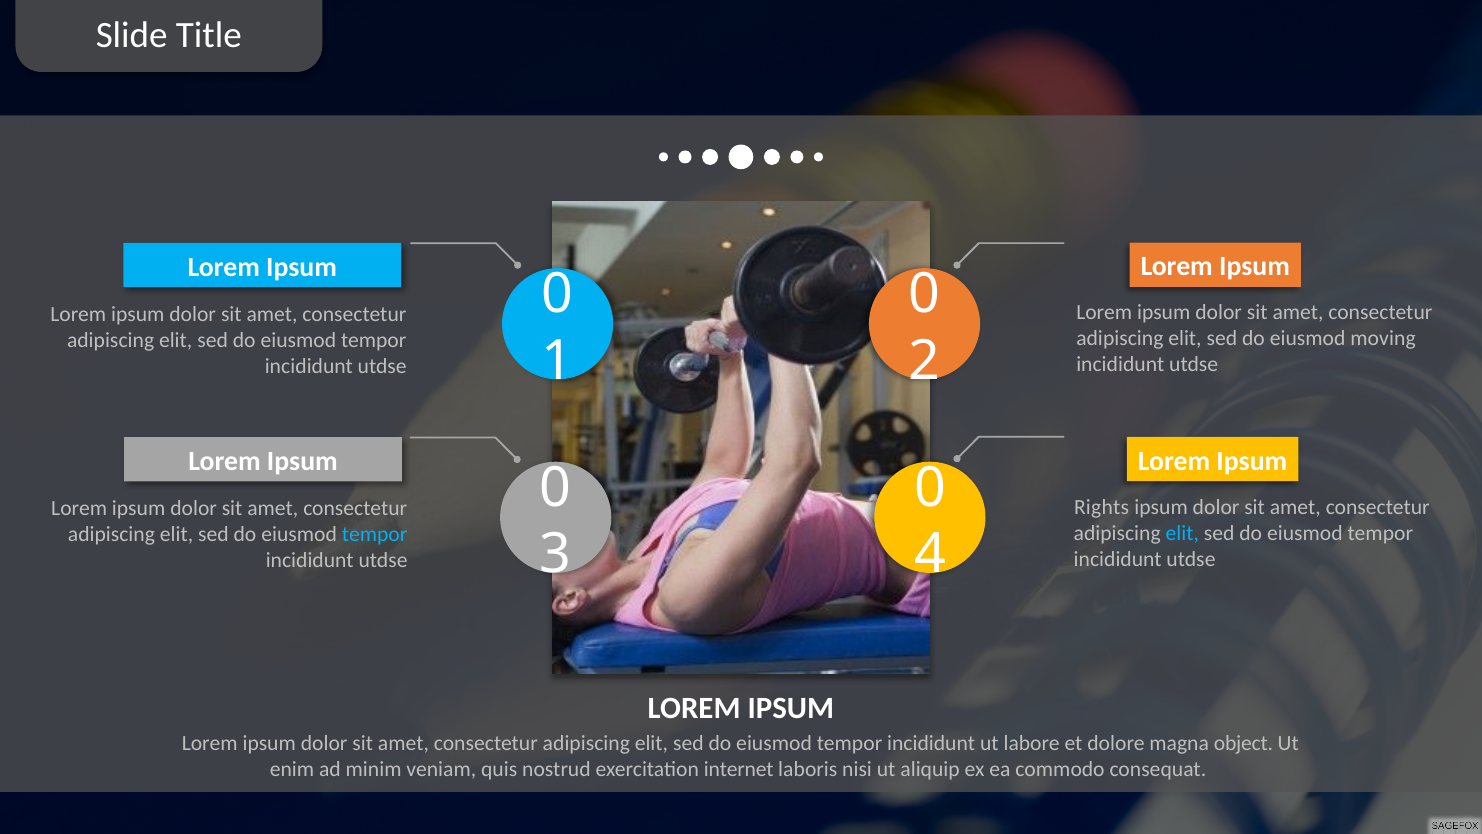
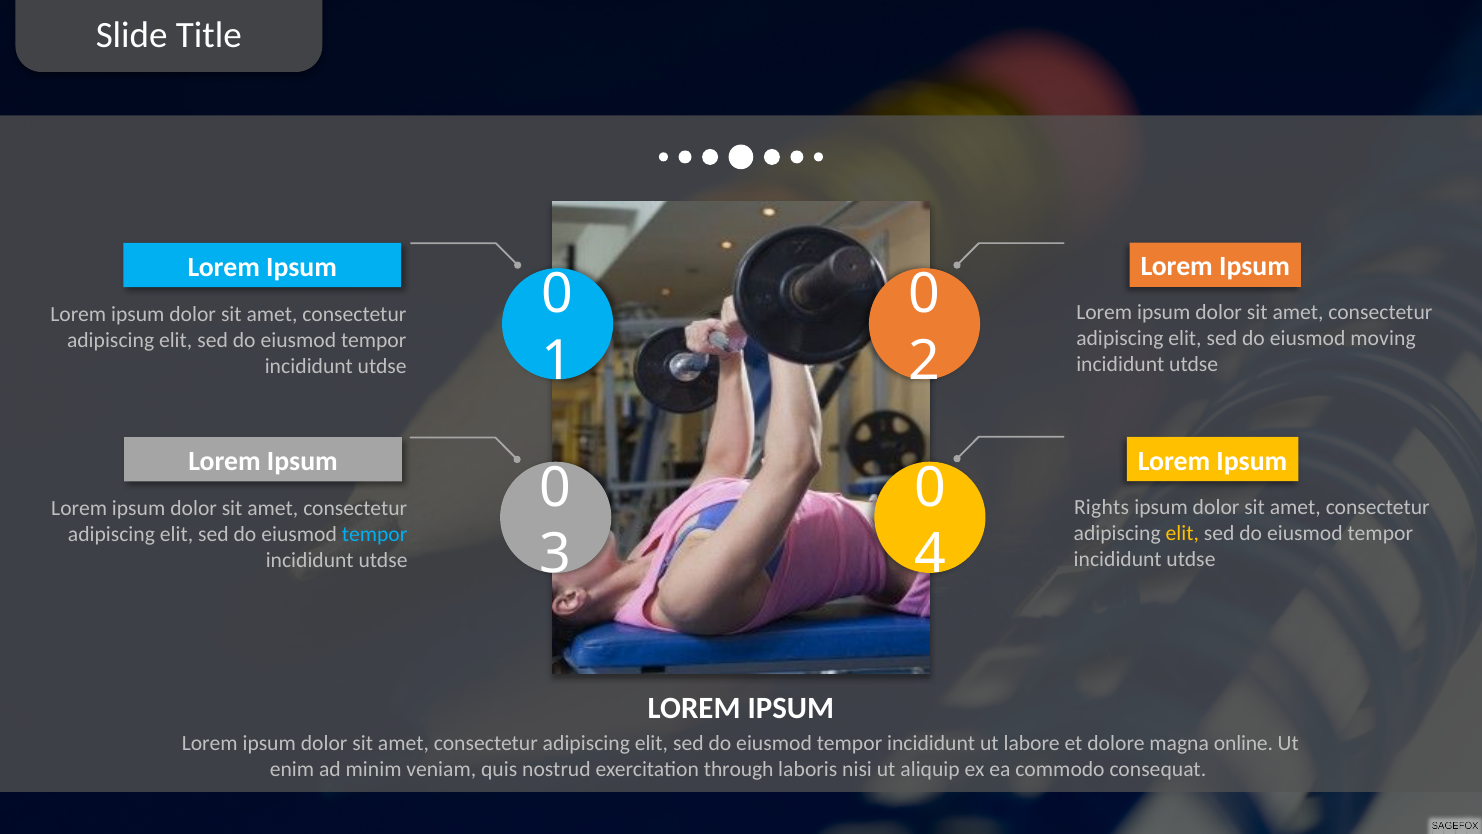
elit colour: light blue -> yellow (1182, 533)
object: object -> online (1243, 743)
internet: internet -> through (739, 769)
